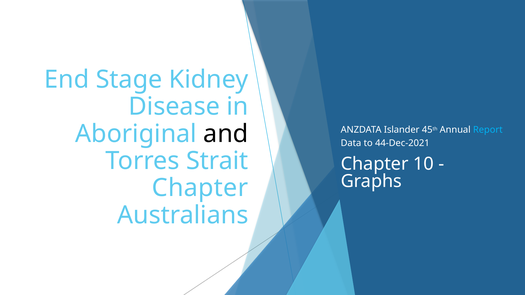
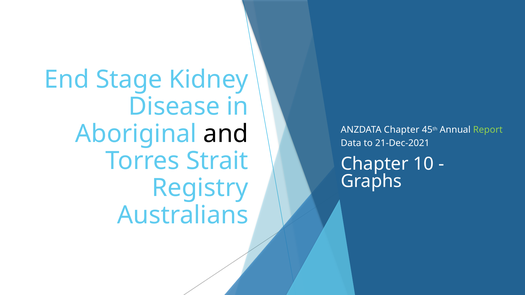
ANZDATA Islander: Islander -> Chapter (402, 130)
Report colour: light blue -> light green (488, 130)
44-Dec-2021: 44-Dec-2021 -> 21-Dec-2021 (402, 143)
Chapter: Chapter -> Registry (200, 188)
